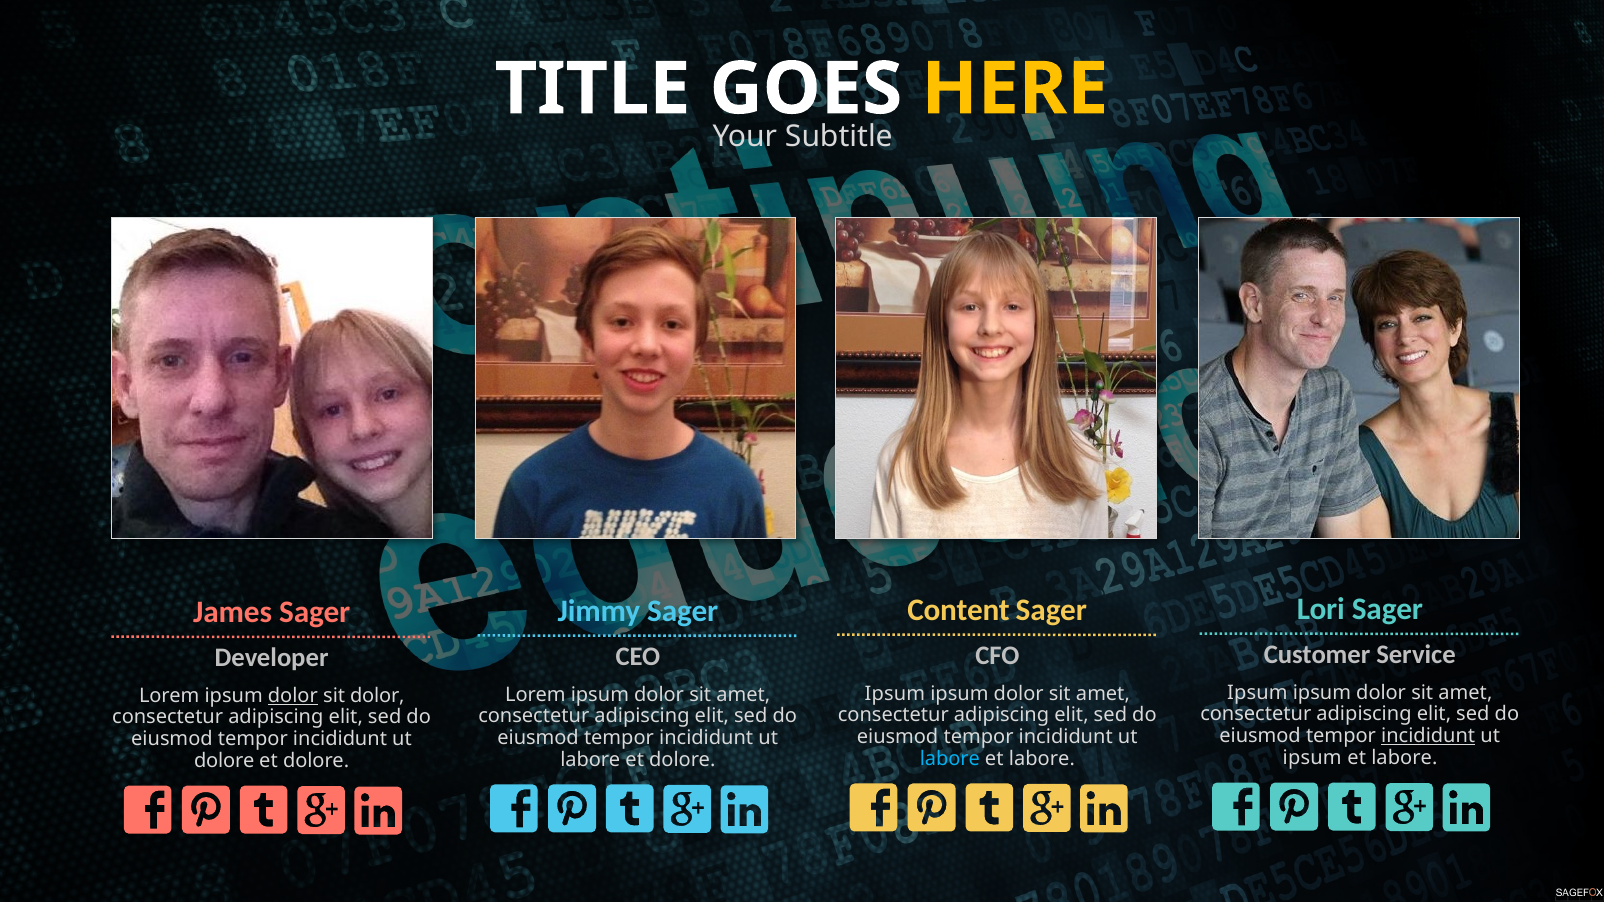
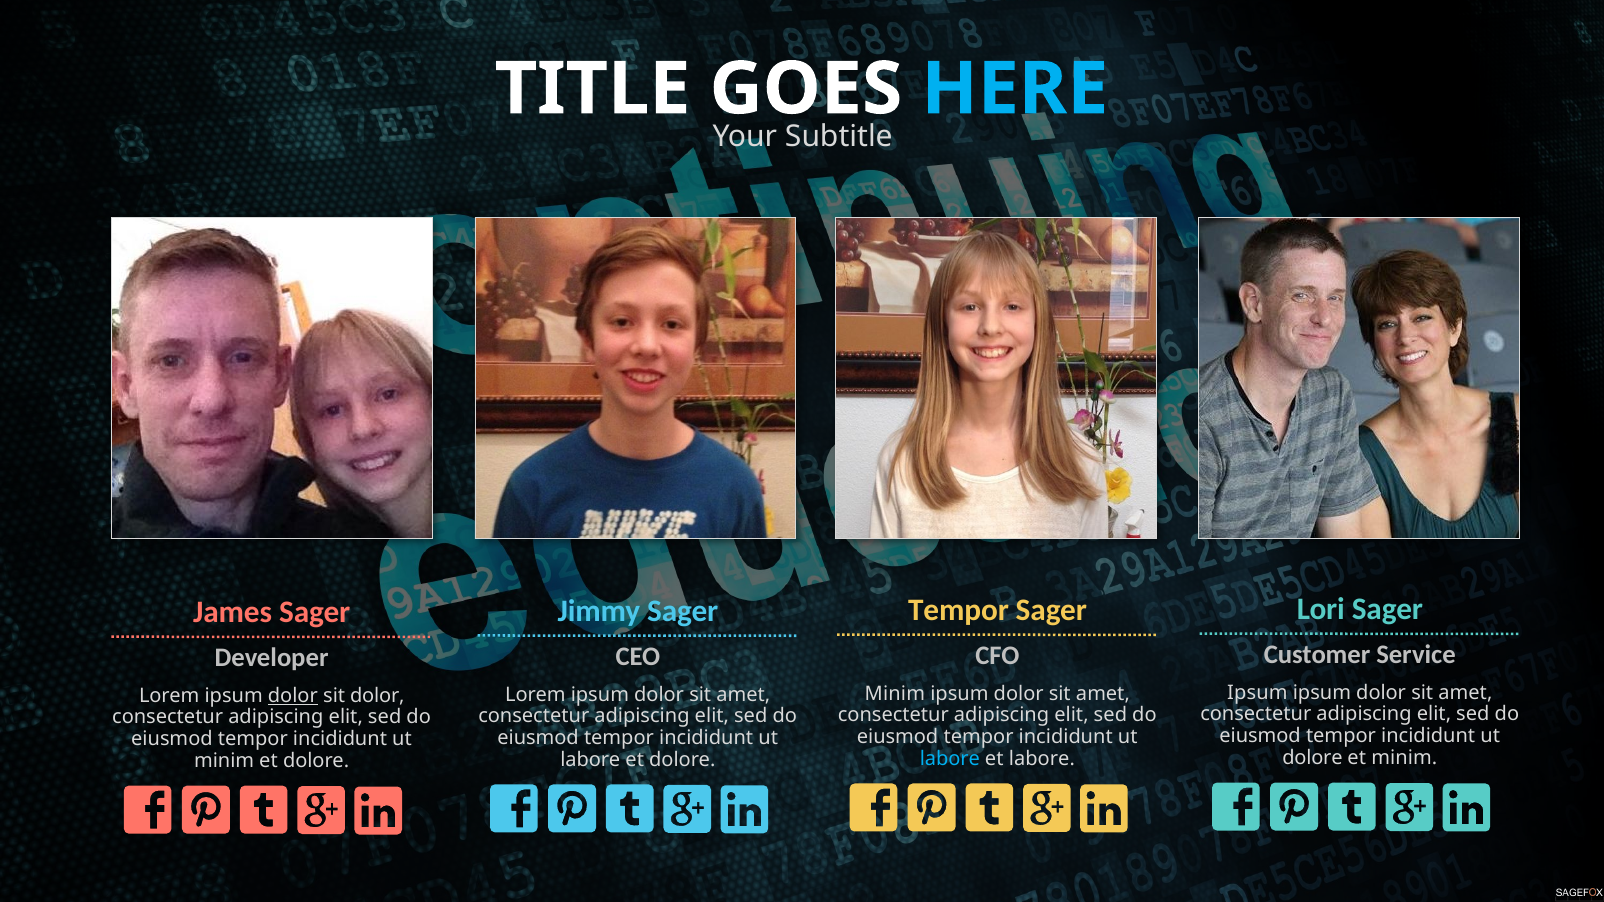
HERE colour: yellow -> light blue (1015, 89)
Content: Content -> Tempor (958, 610)
Ipsum: Ipsum -> Minim (895, 694)
incididunt underline: present -> none (1428, 736)
ipsum: ipsum -> dolore (1312, 758)
labore: labore -> minim (1404, 758)
dolore: dolore -> minim (224, 761)
